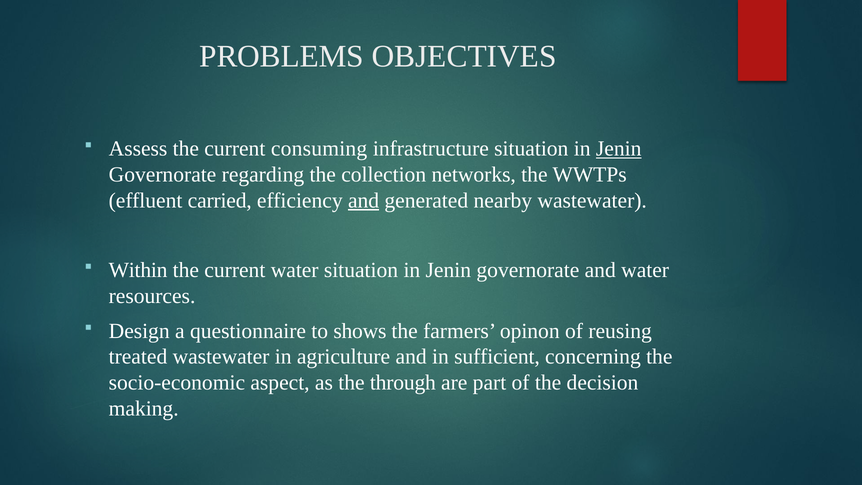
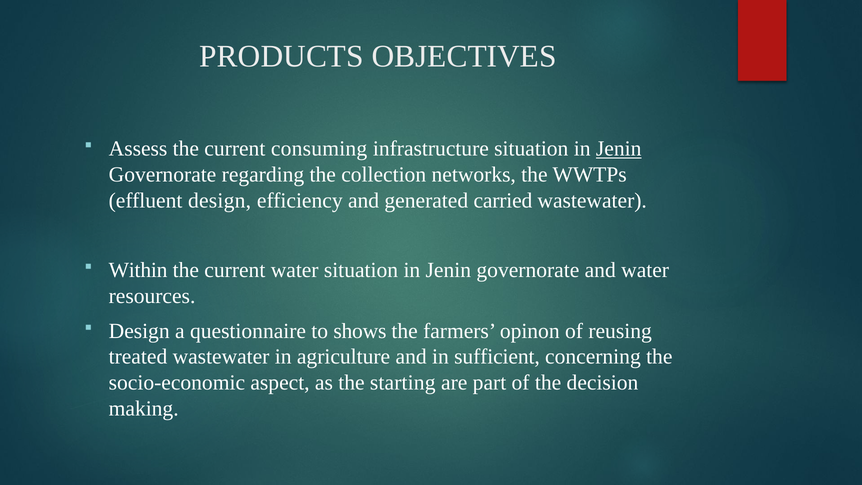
PROBLEMS: PROBLEMS -> PRODUCTS (282, 56)
effluent carried: carried -> design (220, 200)
and underline: present -> none (364, 200)
nearby: nearby -> carried (503, 200)
through: through -> starting (403, 383)
